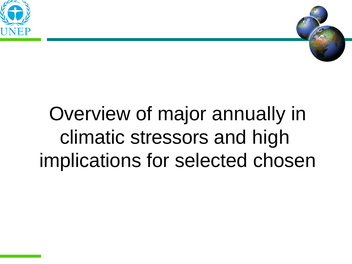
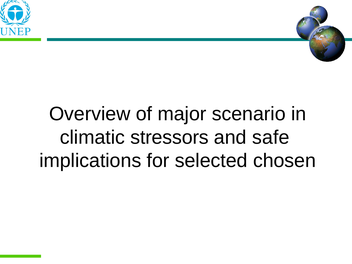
annually: annually -> scenario (249, 114)
high: high -> safe (271, 137)
